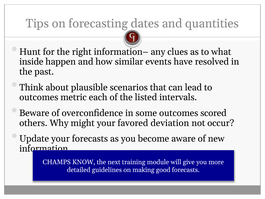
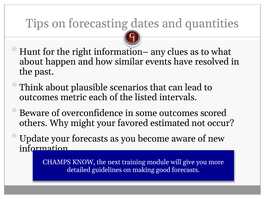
inside: inside -> about (31, 62)
deviation: deviation -> estimated (170, 123)
